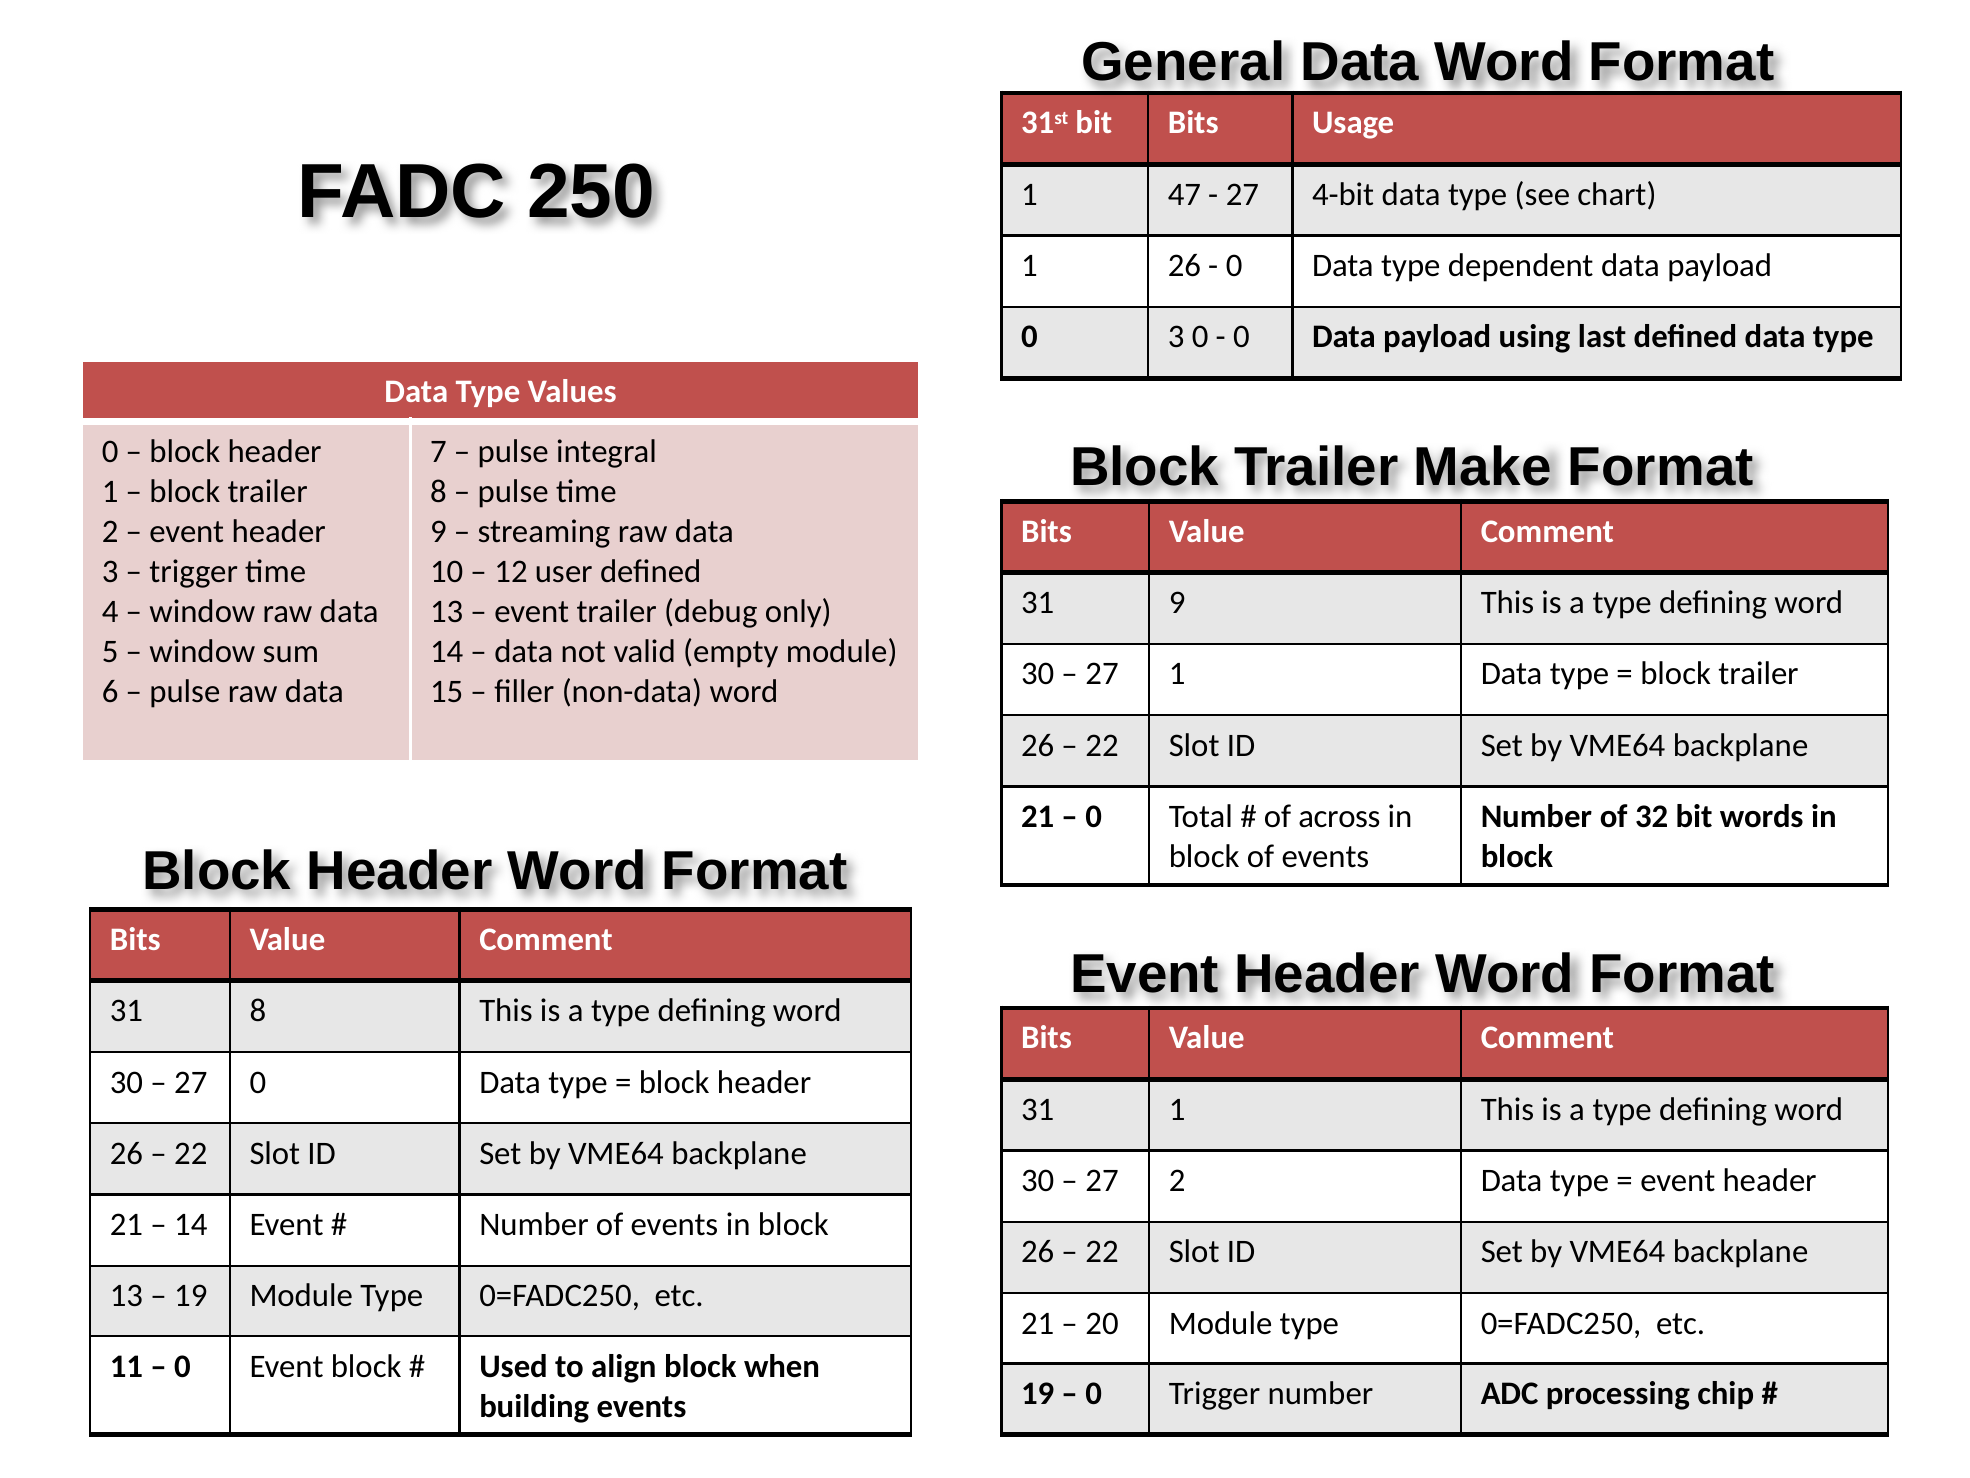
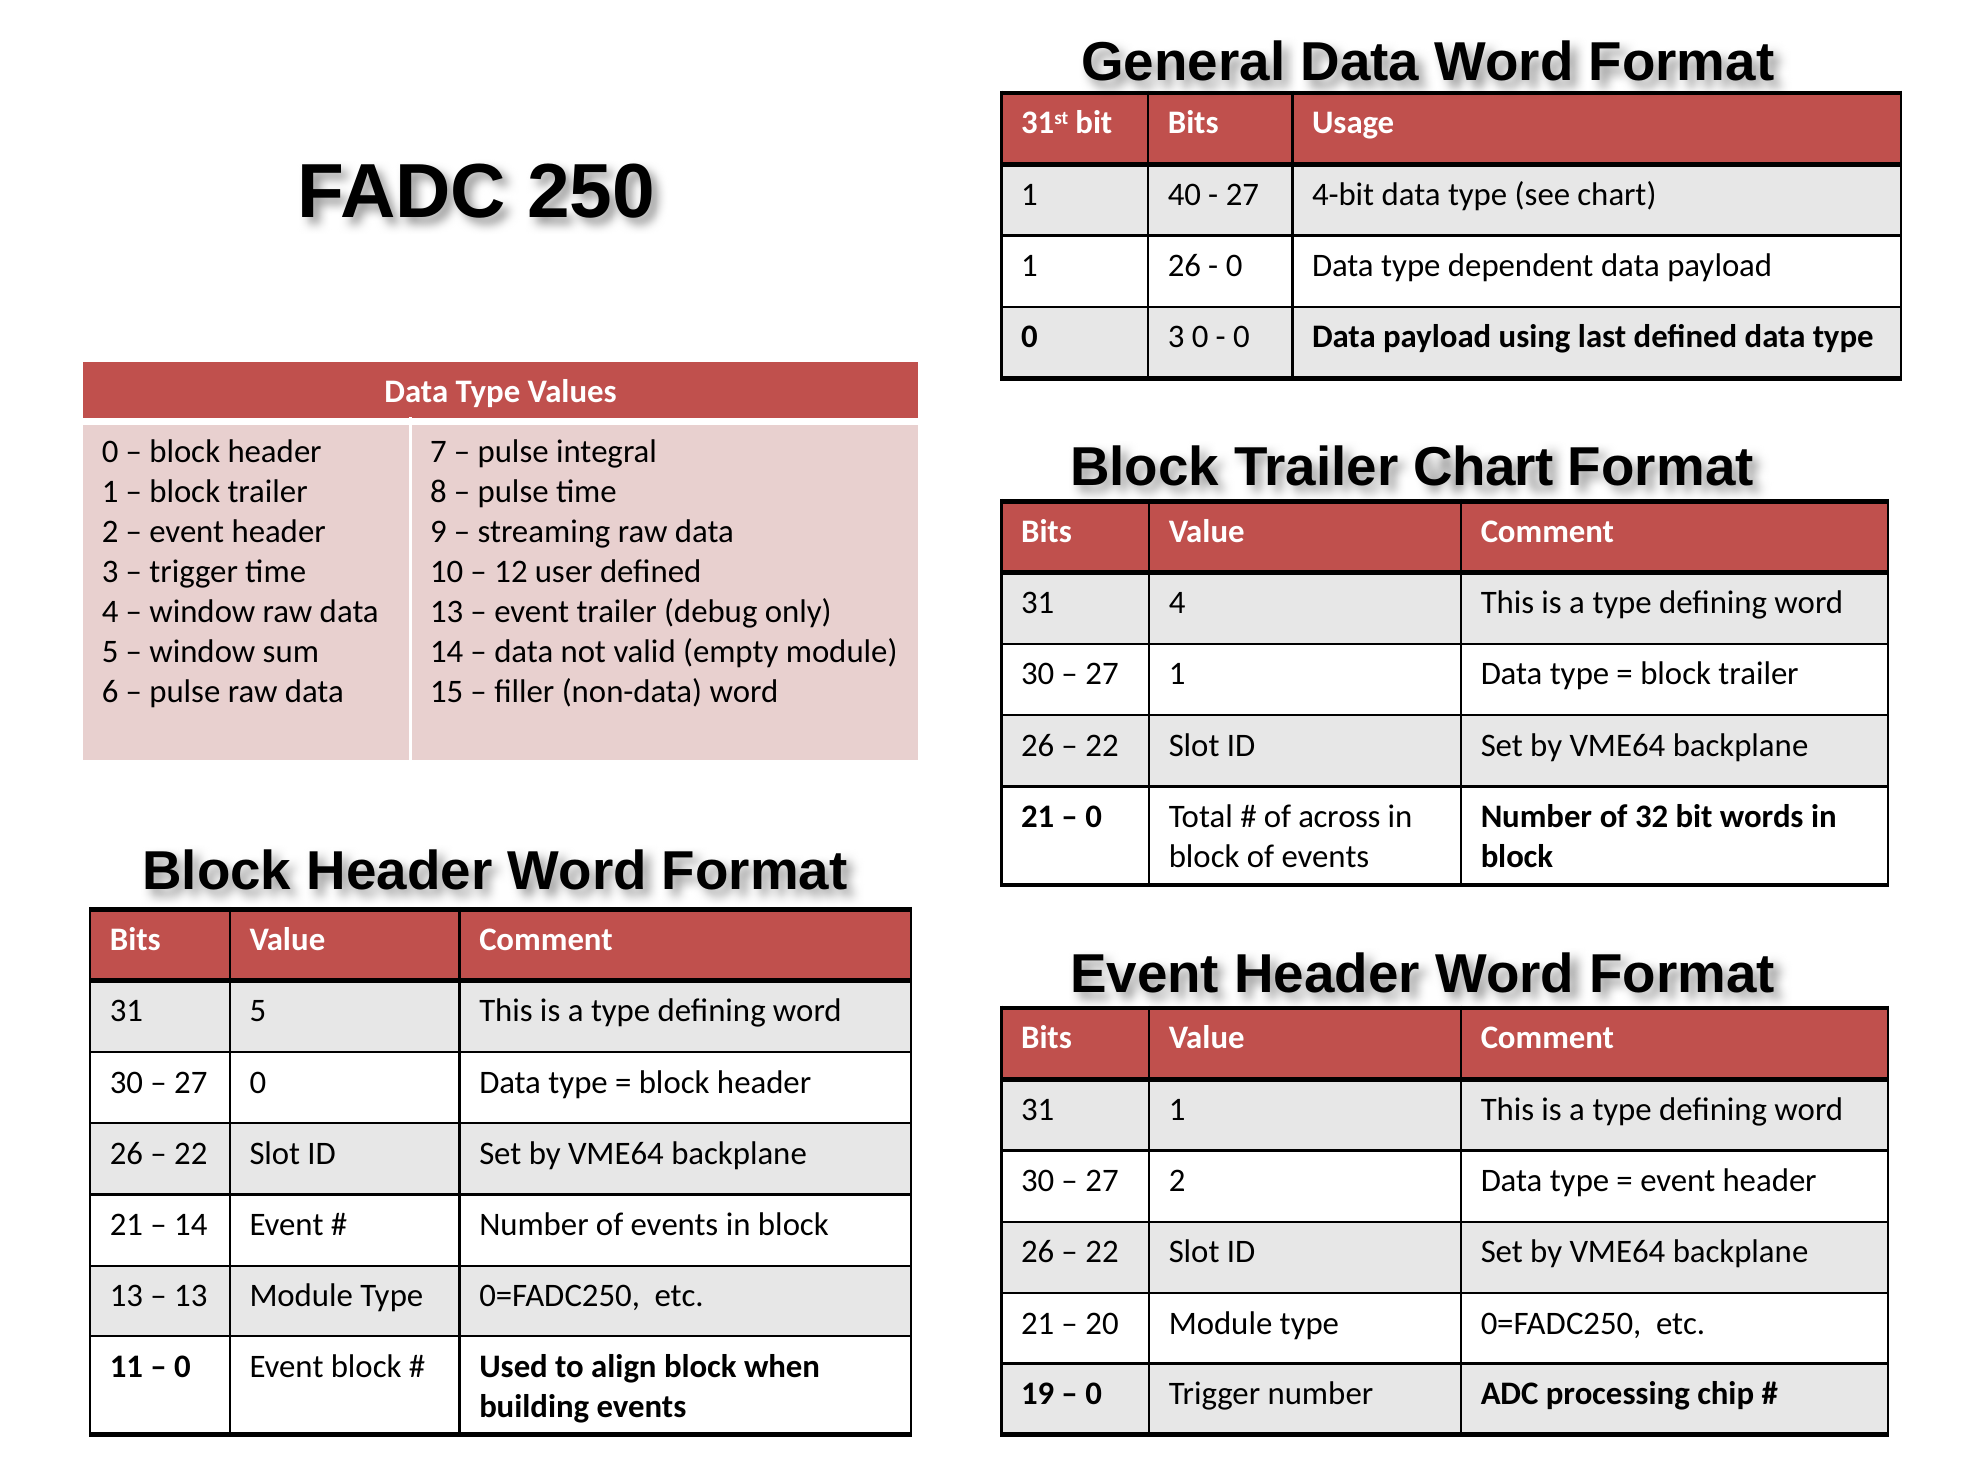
47: 47 -> 40 (1184, 194)
Trailer Make: Make -> Chart (1484, 467)
31 9: 9 -> 4 (1177, 603)
31 8: 8 -> 5 (258, 1011)
19: 19 -> 13 (191, 1296)
